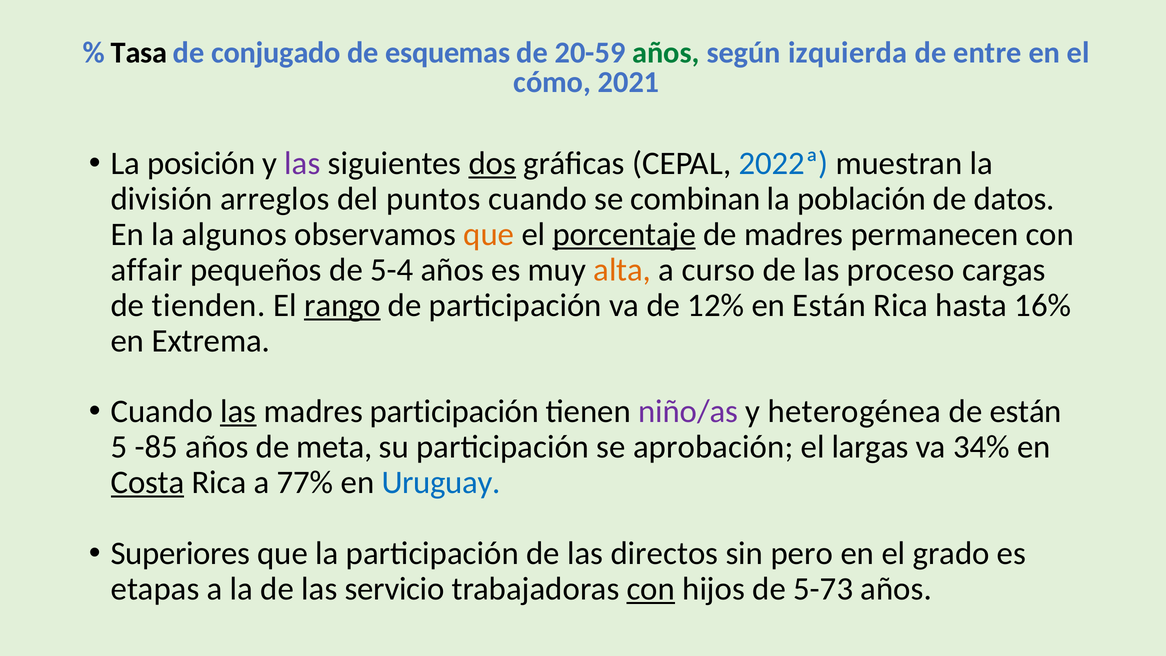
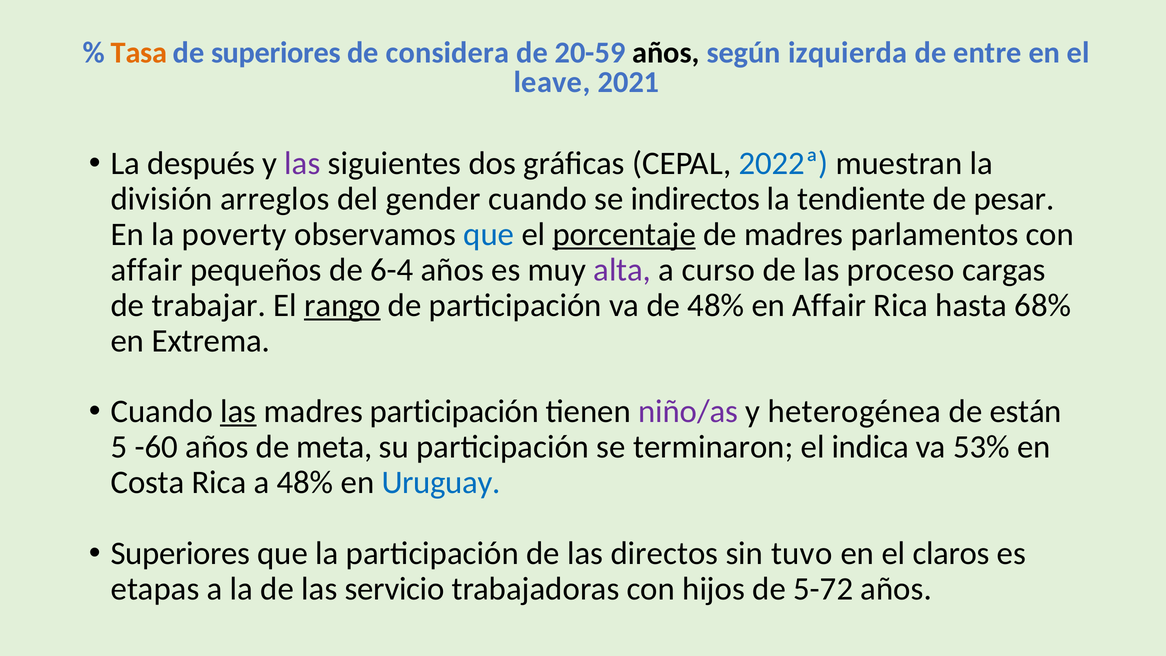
Tasa colour: black -> orange (139, 53)
de conjugado: conjugado -> superiores (276, 53)
esquemas: esquemas -> considera (447, 53)
años colour: green -> black (666, 53)
cómo: cómo -> leave (552, 82)
posición: posición -> después (201, 163)
dos underline: present -> none (492, 163)
puntos: puntos -> gender (433, 199)
combinan: combinan -> indirectos (695, 199)
población: población -> tendiente (862, 199)
datos: datos -> pesar (1014, 199)
algunos: algunos -> poverty (234, 234)
que colour: orange -> blue (489, 234)
permanecen: permanecen -> parlamentos (935, 234)
5-4: 5-4 -> 6-4 (392, 270)
alta colour: orange -> purple (622, 270)
tienden: tienden -> trabajar (209, 305)
de 12%: 12% -> 48% (716, 305)
en Están: Están -> Affair (829, 305)
16%: 16% -> 68% (1043, 305)
-85: -85 -> -60 (156, 447)
aprobación: aprobación -> terminaron (713, 447)
largas: largas -> indica (870, 447)
34%: 34% -> 53% (981, 447)
Costa underline: present -> none (148, 482)
a 77%: 77% -> 48% (305, 482)
pero: pero -> tuvo (802, 553)
grado: grado -> claros (951, 553)
con underline: present -> none (651, 589)
5-73: 5-73 -> 5-72 (823, 589)
